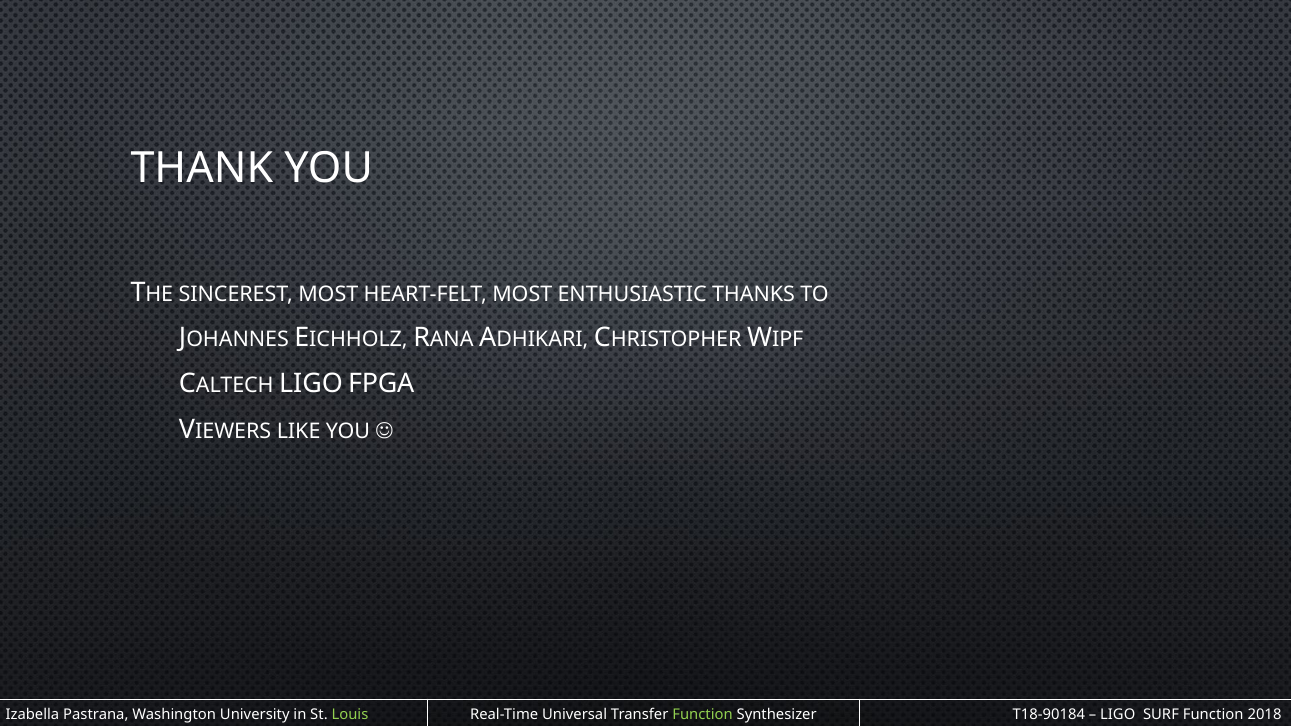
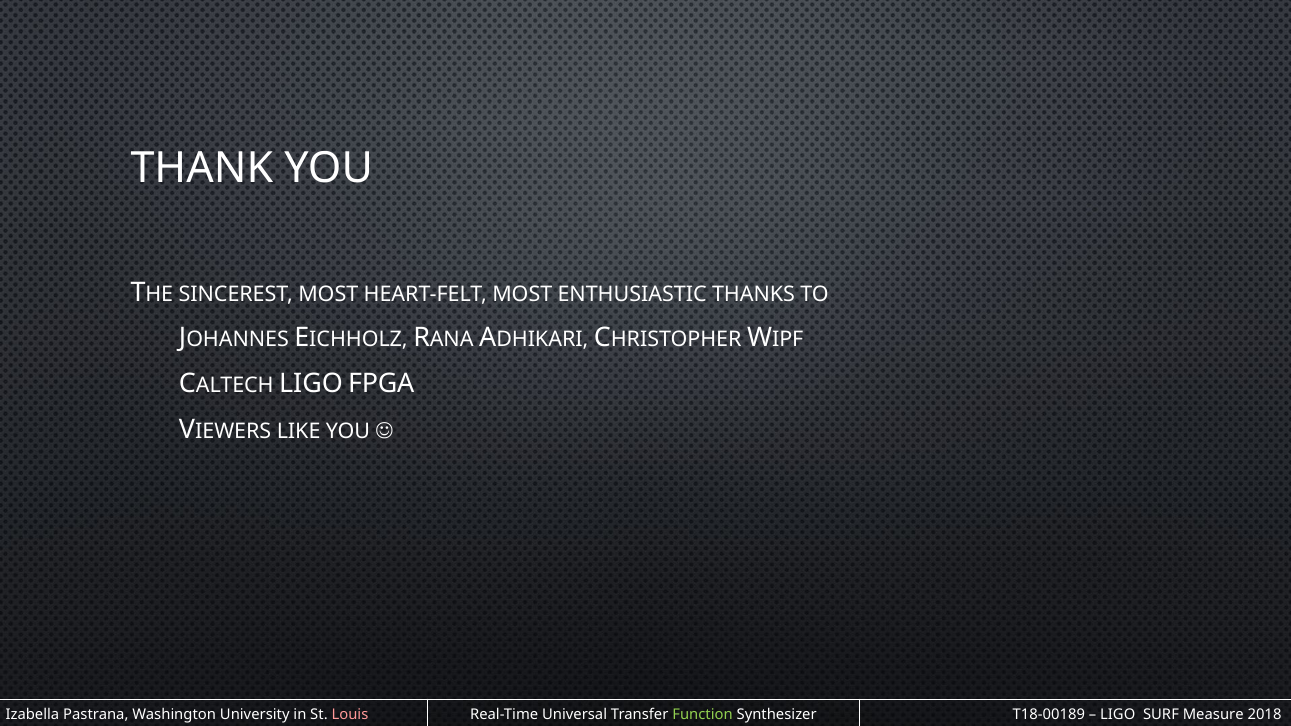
Louis colour: light green -> pink (350, 715)
T18-90184: T18-90184 -> T18-00189 (1049, 715)
SURF Function: Function -> Measure (1213, 715)
